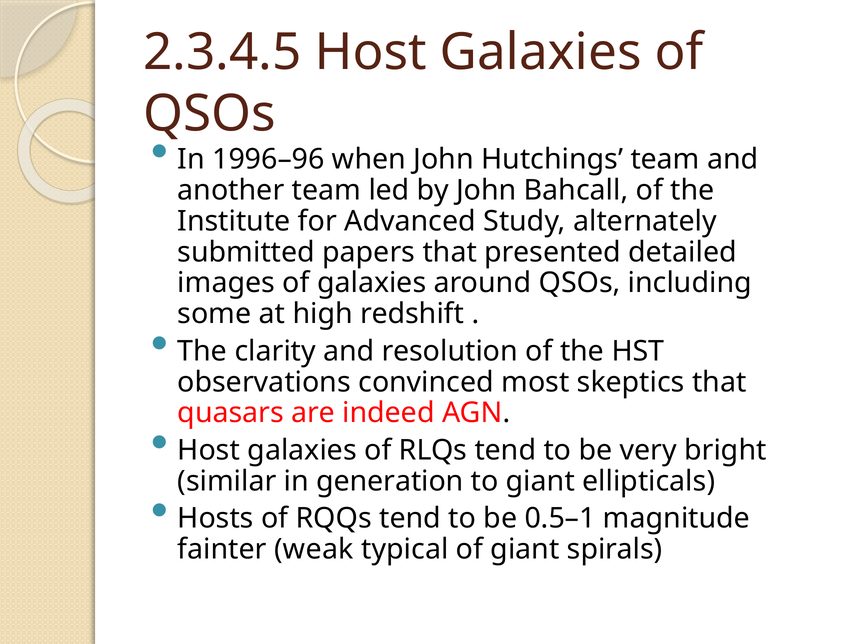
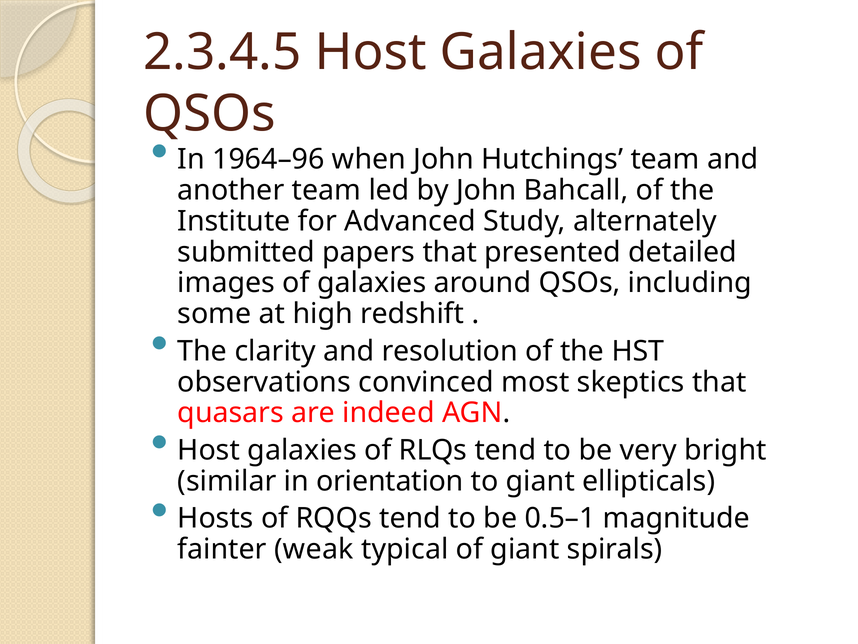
1996–96: 1996–96 -> 1964–96 (268, 159)
generation: generation -> orientation (390, 481)
